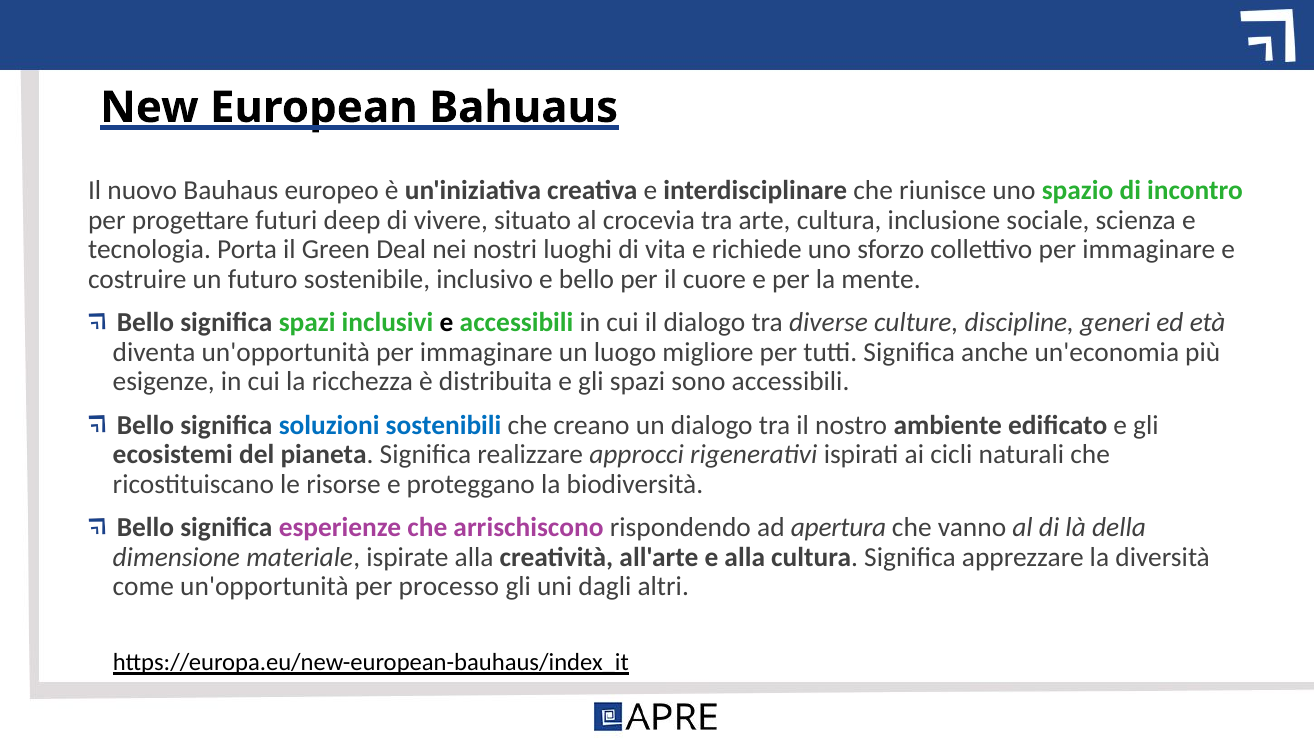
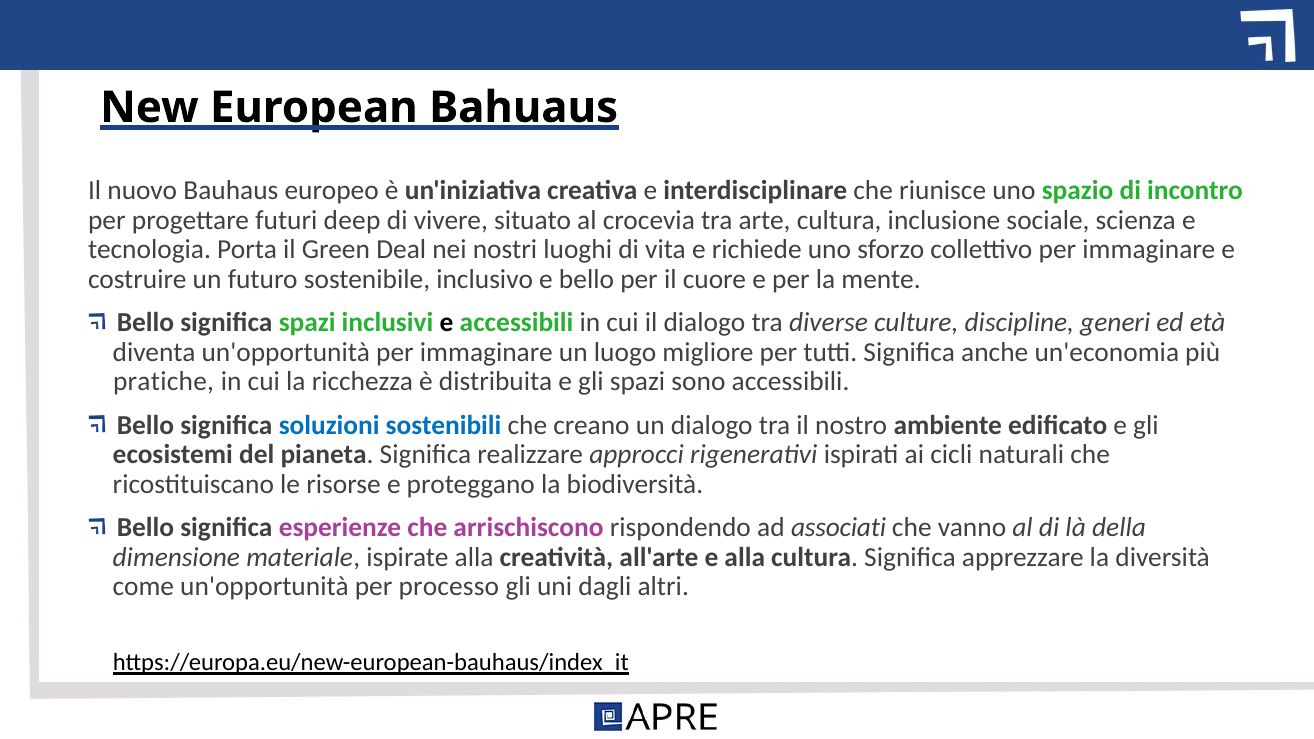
esigenze: esigenze -> pratiche (164, 382)
apertura: apertura -> associati (839, 528)
